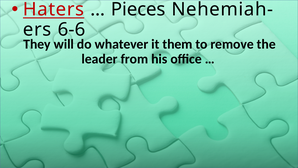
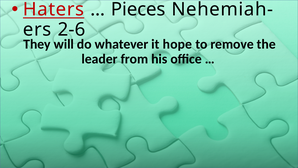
6-6: 6-6 -> 2-6 (72, 29)
them: them -> hope (177, 44)
